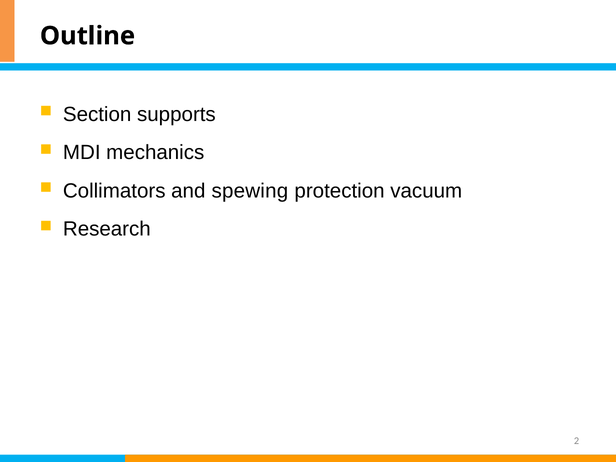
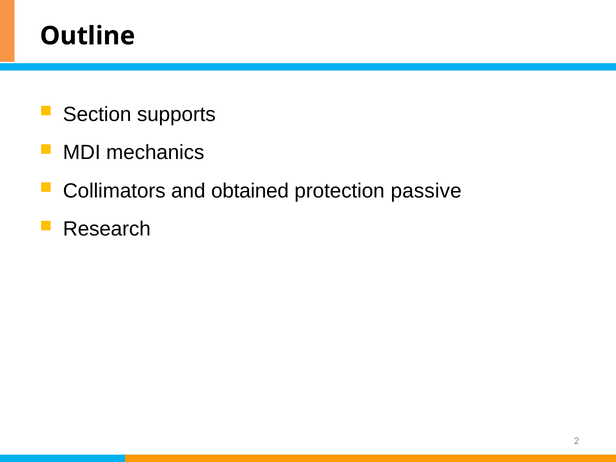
spewing: spewing -> obtained (250, 191)
vacuum: vacuum -> passive (426, 191)
